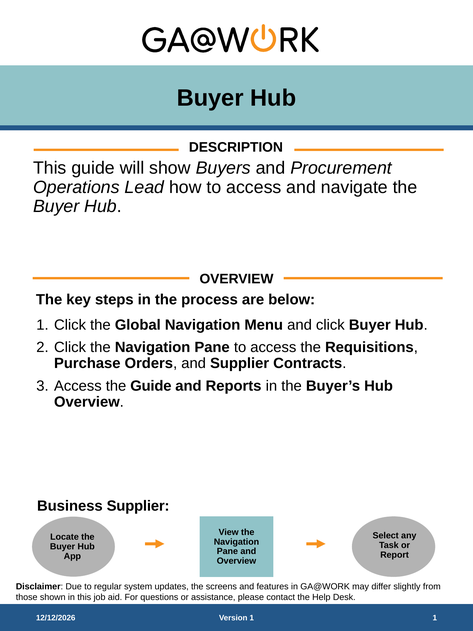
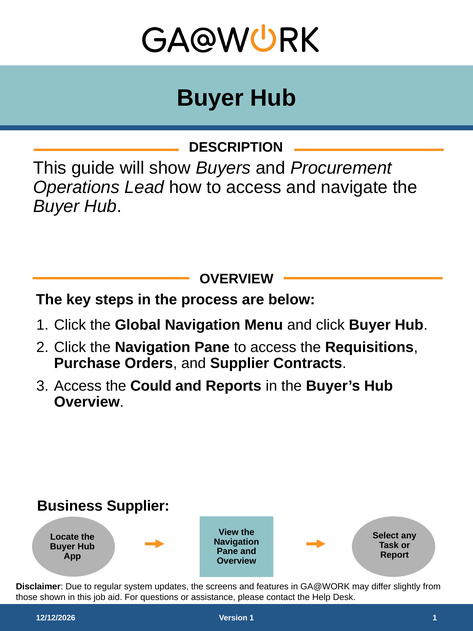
the Guide: Guide -> Could (151, 386)
